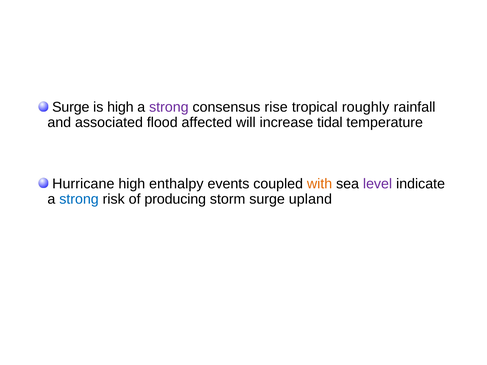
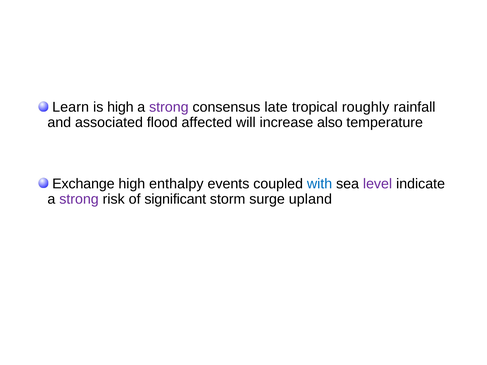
Surge: Surge -> Learn (71, 107)
rise: rise -> late (276, 107)
tidal: tidal -> also (330, 123)
Hurricane: Hurricane -> Exchange (83, 184)
with colour: orange -> blue (320, 184)
strong colour: blue -> purple (79, 199)
producing: producing -> significant (175, 199)
